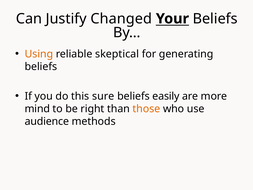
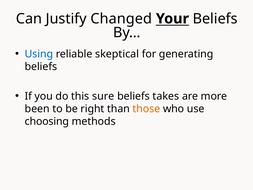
Using colour: orange -> blue (39, 54)
easily: easily -> takes (166, 96)
mind: mind -> been (37, 109)
audience: audience -> choosing (47, 121)
